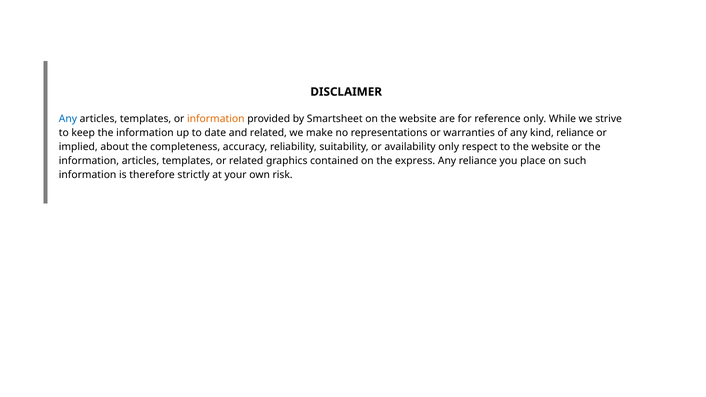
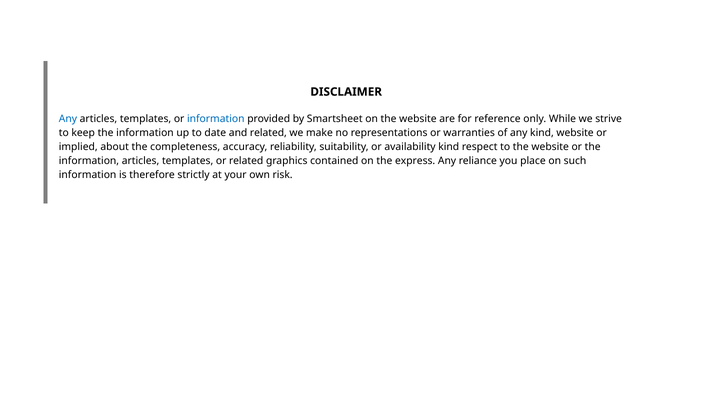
information colour: orange -> blue (216, 119)
kind reliance: reliance -> website (575, 133)
availability only: only -> kind (449, 147)
